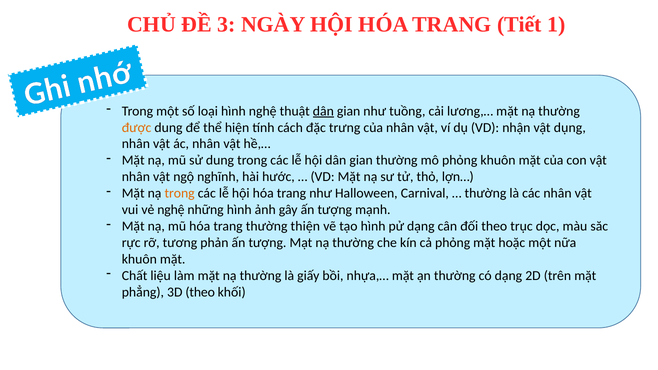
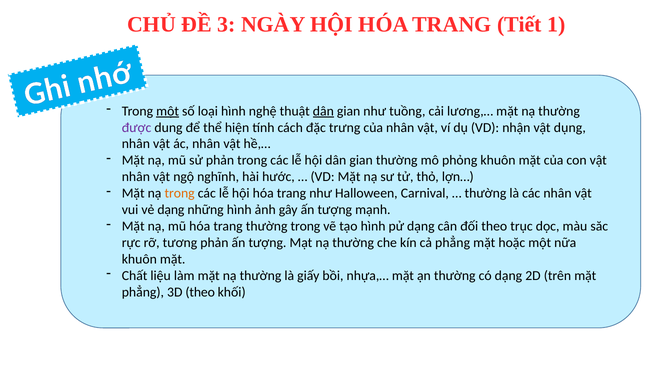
một underline: none -> present (168, 111)
được colour: orange -> purple (137, 128)
sử dung: dung -> phản (220, 160)
vẻ nghệ: nghệ -> dạng (171, 210)
thường thiện: thiện -> trong (305, 226)
cả phỏng: phỏng -> phẳng (453, 243)
